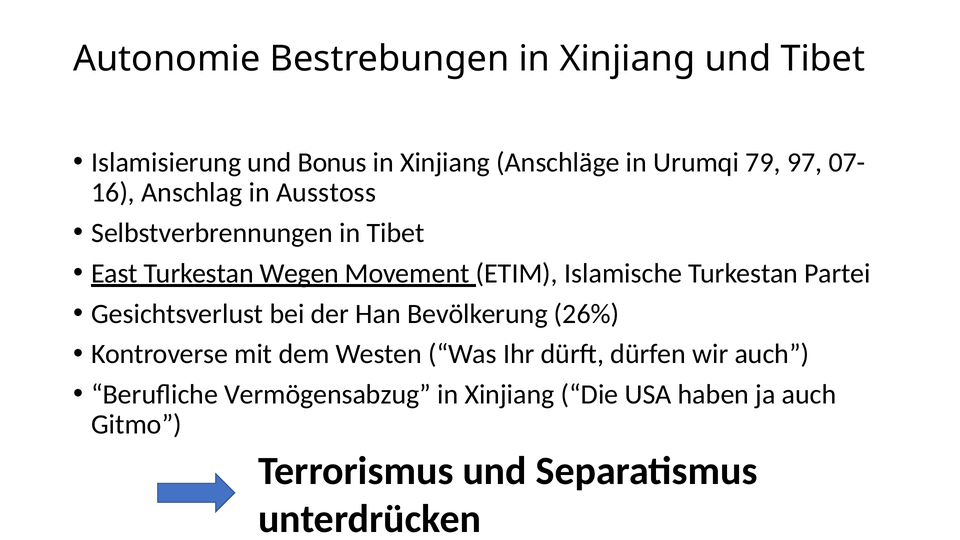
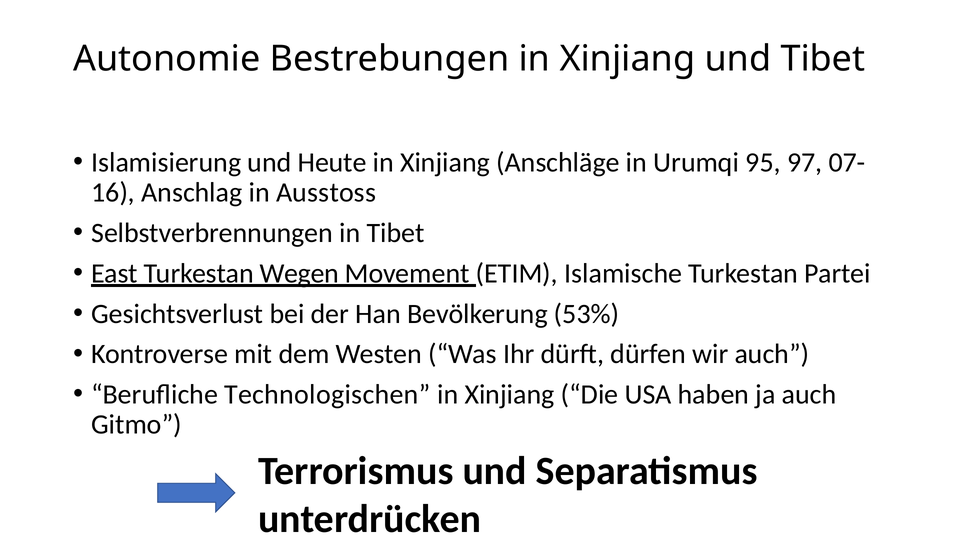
Bonus: Bonus -> Heute (332, 162)
79: 79 -> 95 (763, 162)
26%: 26% -> 53% (587, 314)
Vermögensabzug: Vermögensabzug -> Technologischen (327, 394)
